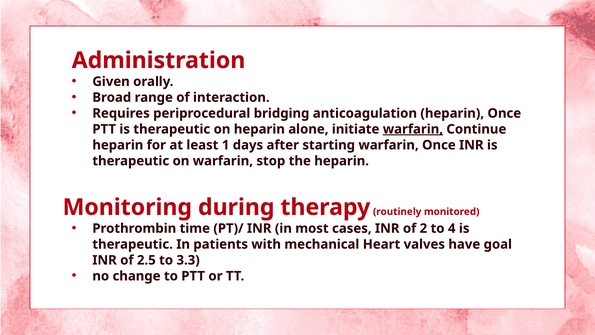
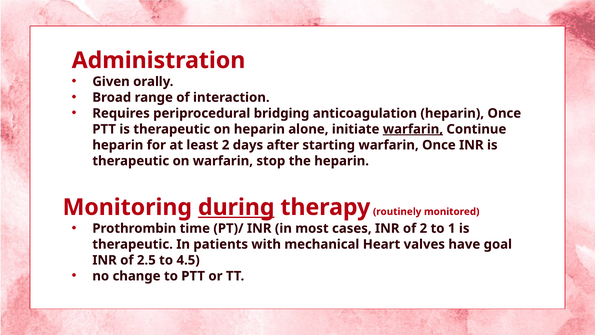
least 1: 1 -> 2 (226, 145)
during underline: none -> present (236, 207)
4: 4 -> 1 (452, 228)
3.3: 3.3 -> 4.5 (188, 260)
